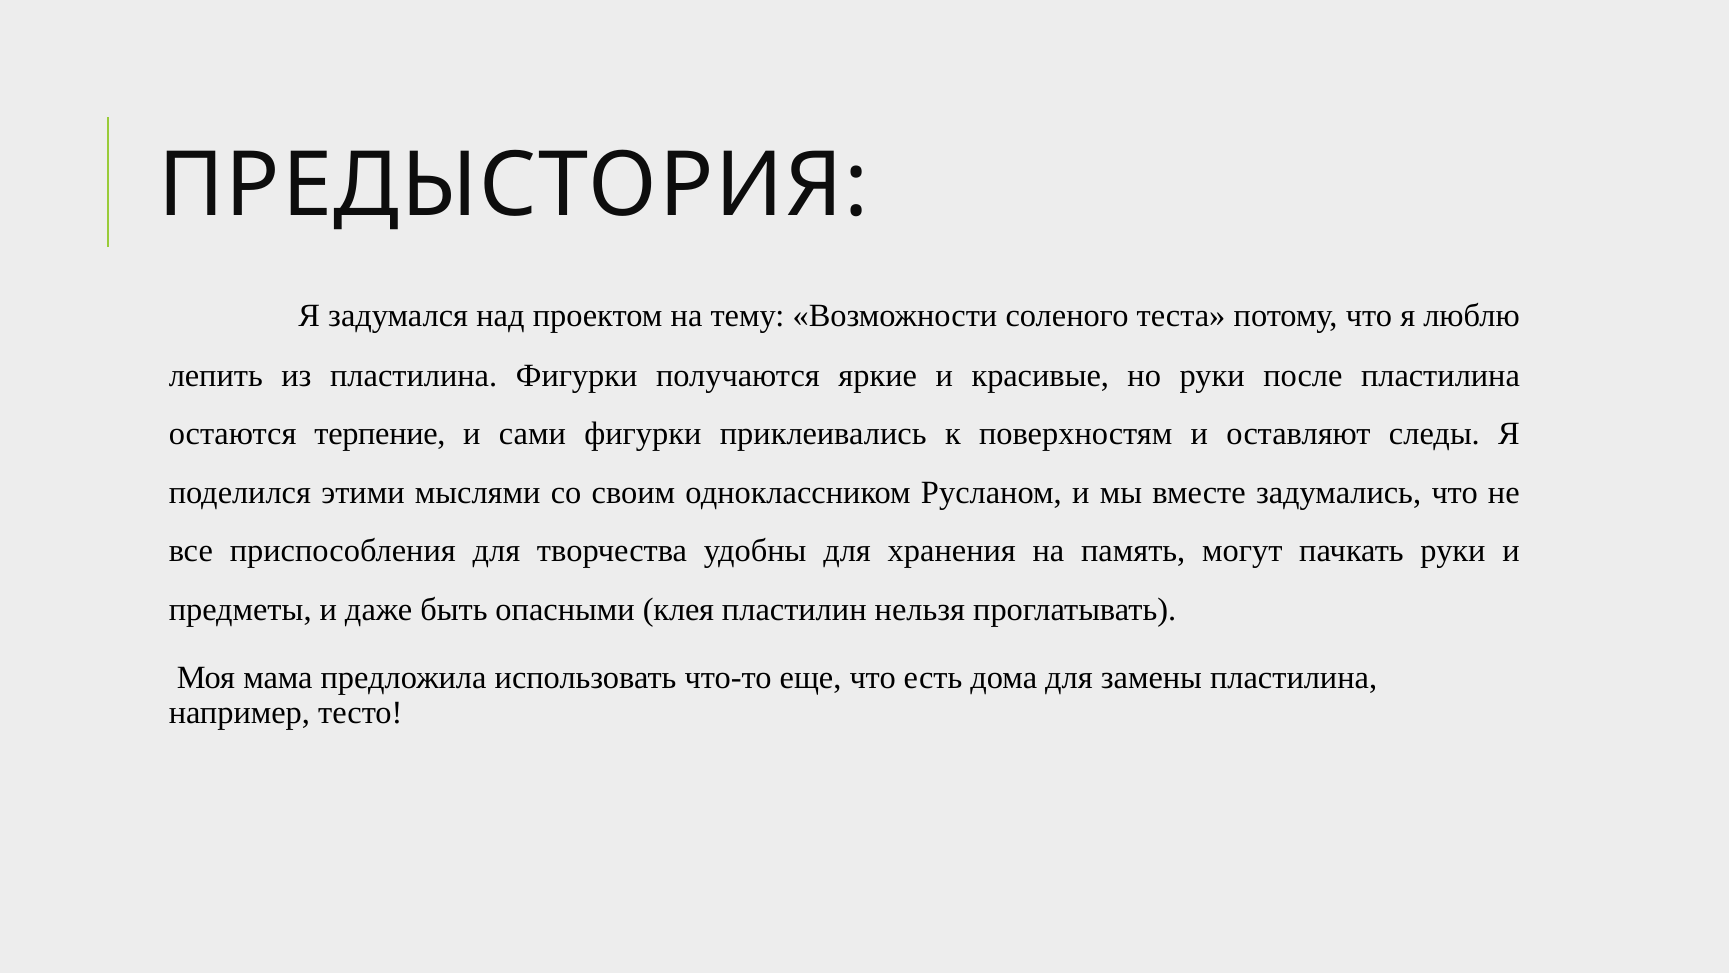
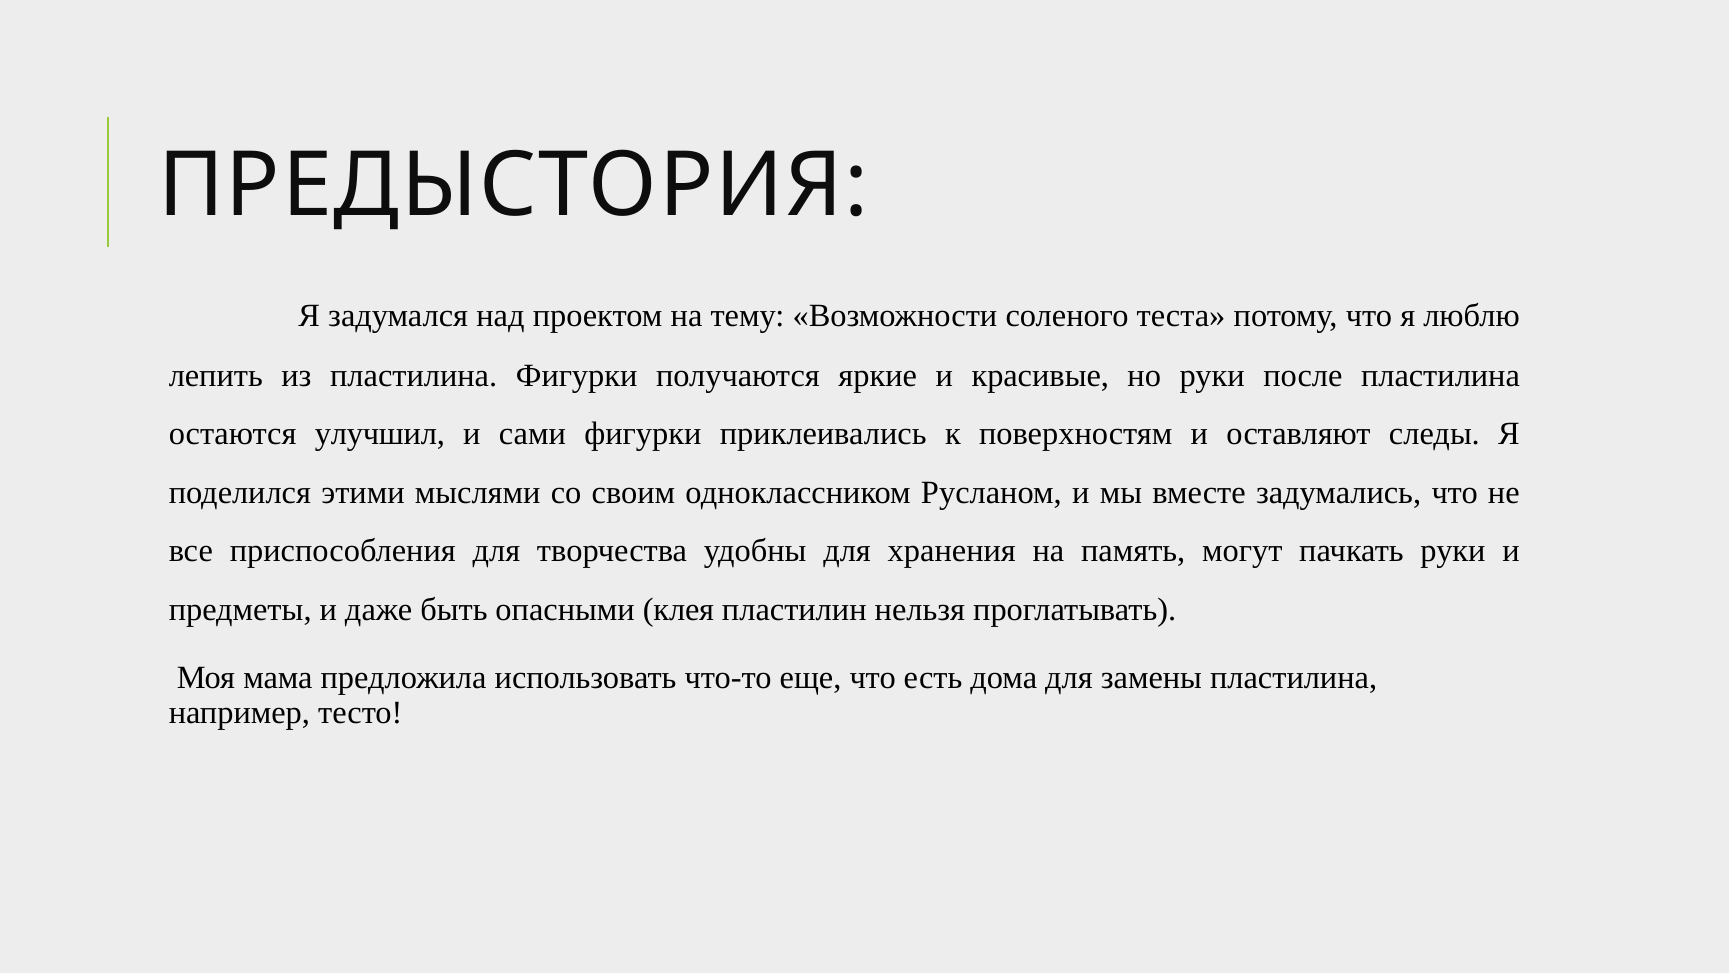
терпение: терпение -> улучшил (380, 434)
